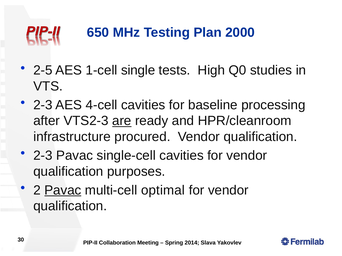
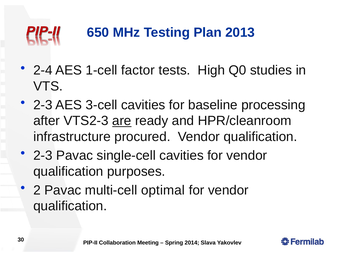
2000: 2000 -> 2013 (240, 33)
2-5: 2-5 -> 2-4 (43, 70)
single: single -> factor (138, 70)
4-cell: 4-cell -> 3-cell (102, 105)
Pavac underline: present -> none (63, 191)
